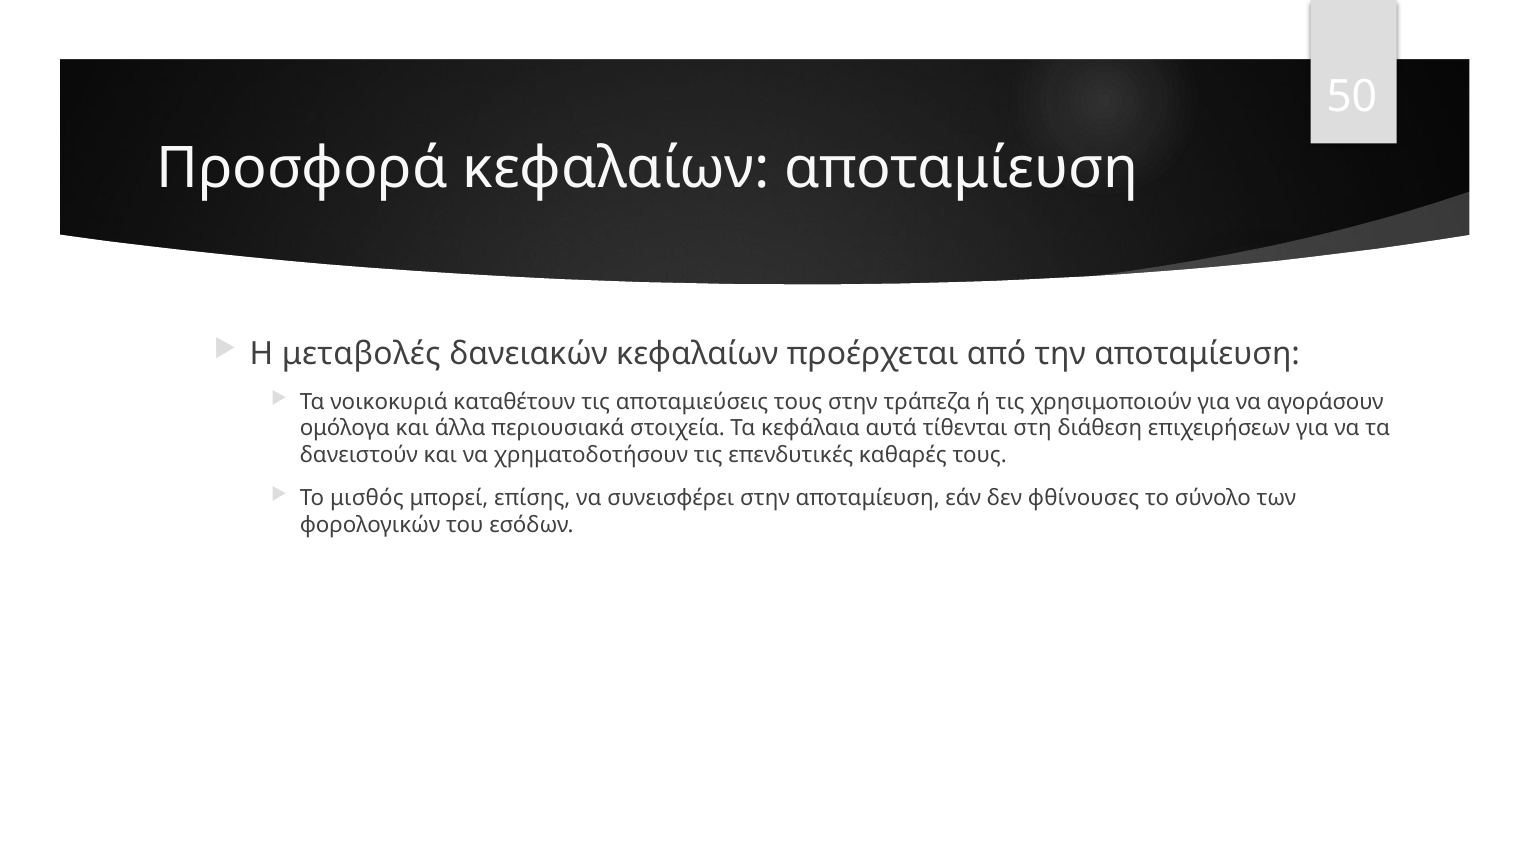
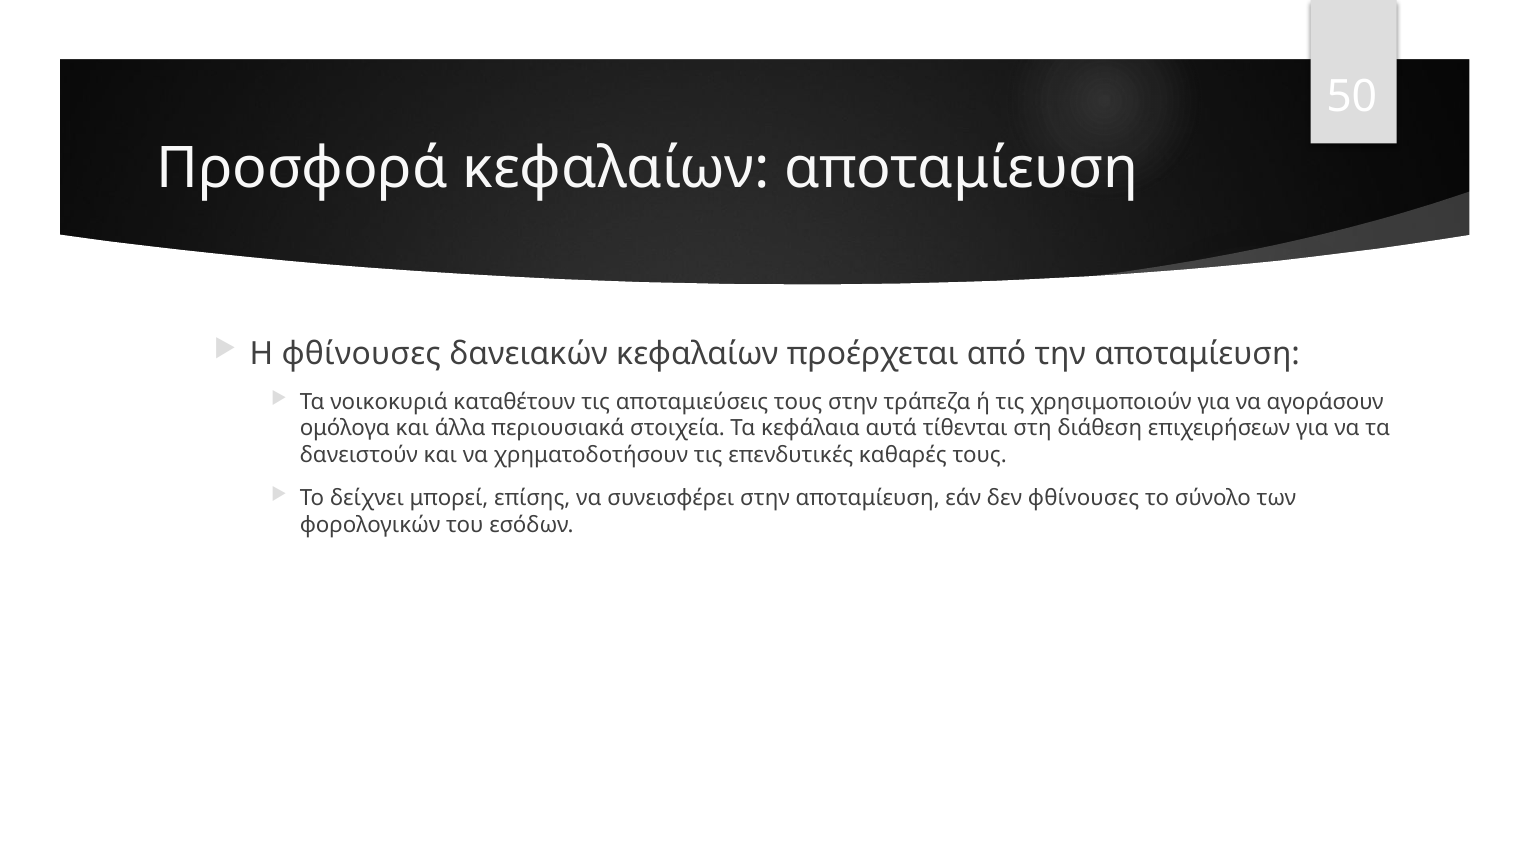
Η μεταβολές: μεταβολές -> φθίνουσες (361, 354)
μισθός: μισθός -> δείχνει (367, 498)
